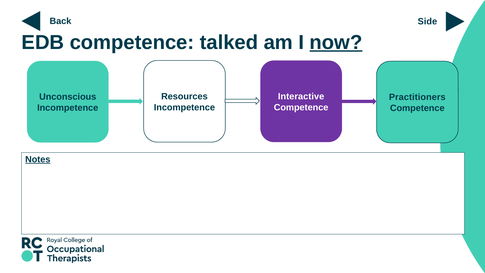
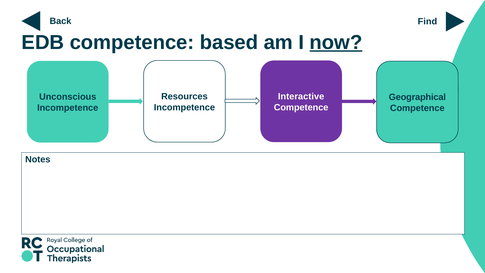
Side: Side -> Find (427, 22)
talked: talked -> based (229, 42)
Practitioners: Practitioners -> Geographical (417, 97)
Notes underline: present -> none (38, 159)
